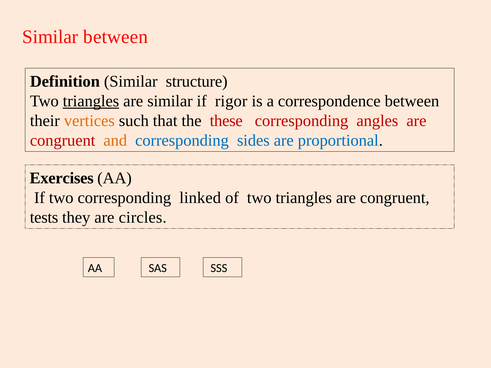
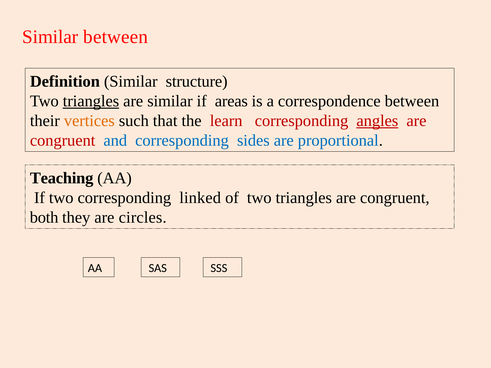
rigor: rigor -> areas (231, 101)
these: these -> learn (226, 121)
angles underline: none -> present (377, 121)
and colour: orange -> blue (115, 140)
Exercises: Exercises -> Teaching (62, 178)
tests: tests -> both (44, 217)
